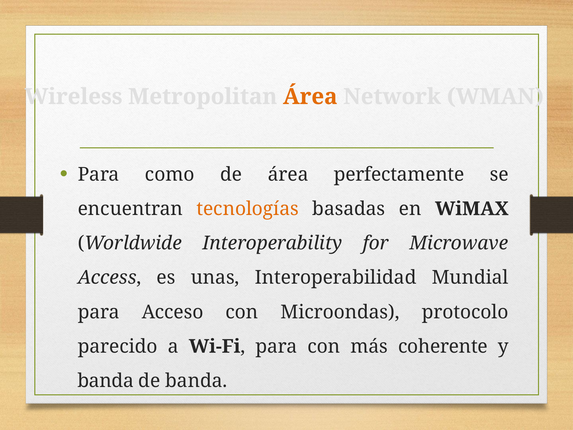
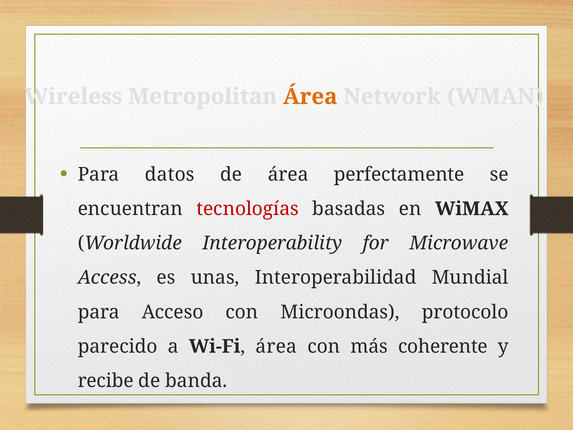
como: como -> datos (170, 174)
tecnologías colour: orange -> red (248, 209)
Wi-Fi para: para -> área (276, 346)
banda: banda -> recibe (106, 381)
